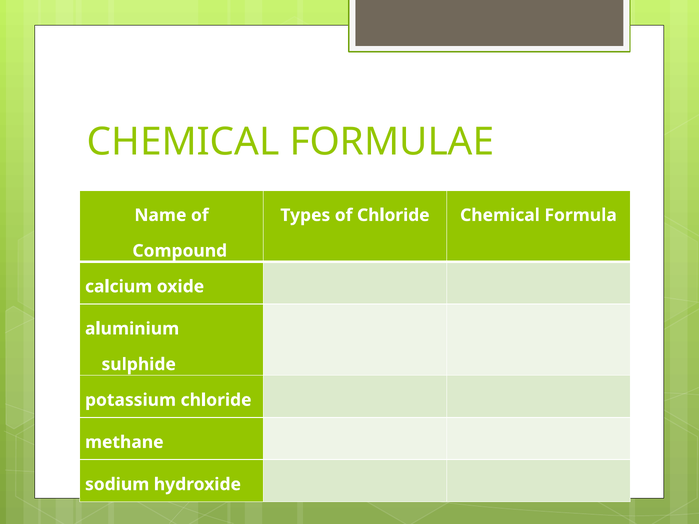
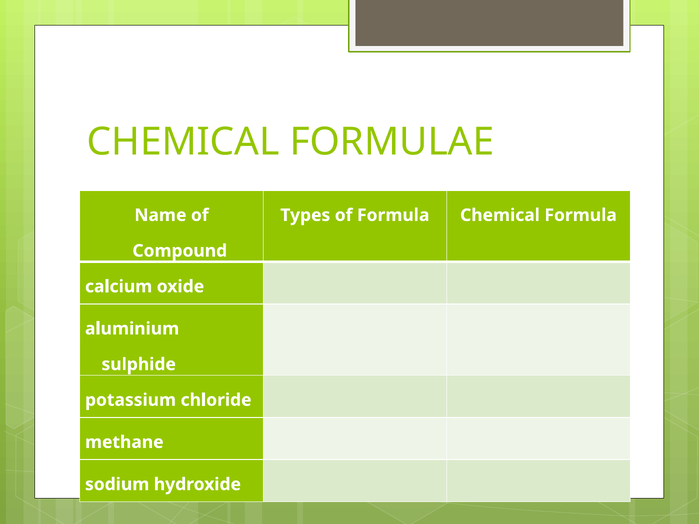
of Chloride: Chloride -> Formula (393, 215)
